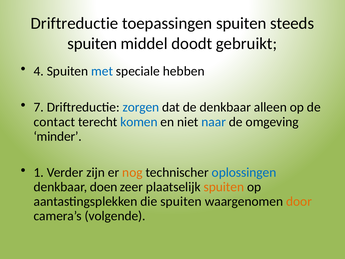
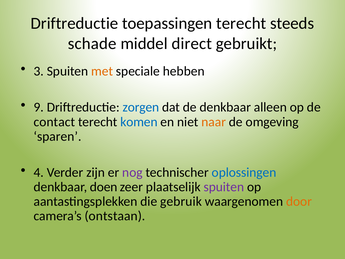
toepassingen spuiten: spuiten -> terecht (241, 23)
spuiten: spuiten -> schade (92, 43)
doodt: doodt -> direct (192, 43)
4: 4 -> 3 (39, 71)
met colour: blue -> orange (102, 71)
7: 7 -> 9 (39, 107)
naar colour: blue -> orange (214, 122)
minder: minder -> sparen (58, 136)
1: 1 -> 4 (39, 172)
nog colour: orange -> purple (132, 172)
spuiten colour: orange -> purple (224, 187)
die spuiten: spuiten -> gebruik (181, 201)
volgende: volgende -> ontstaan (115, 216)
